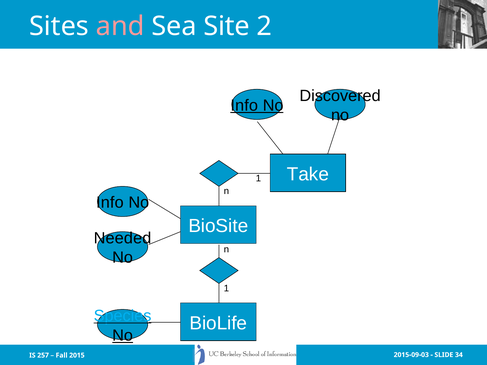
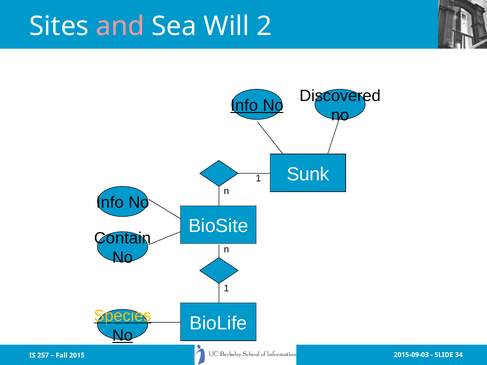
Site: Site -> Will (227, 26)
Take: Take -> Sunk (308, 174)
Needed: Needed -> Contain (122, 238)
Species colour: light blue -> yellow (123, 316)
